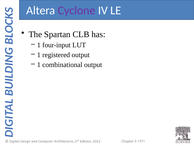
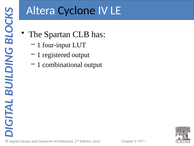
Cyclone colour: purple -> black (77, 10)
